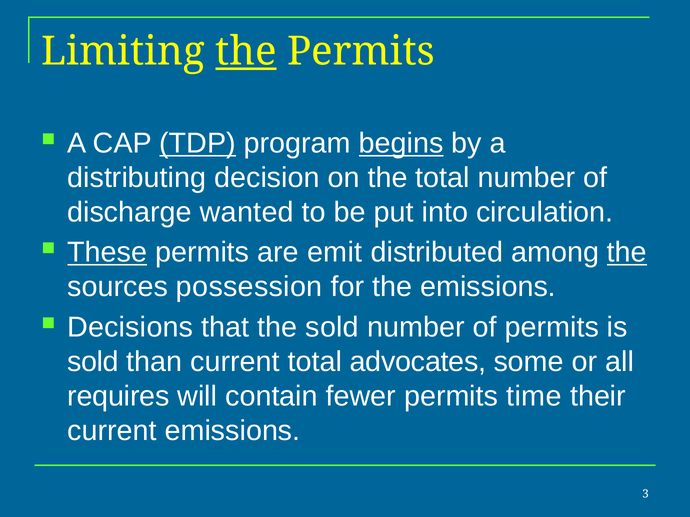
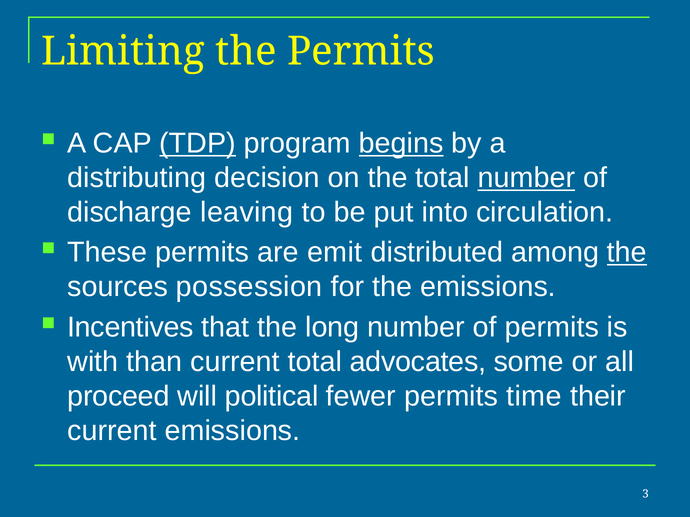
the underline: present -> none (246, 51)
number underline: none -> present (526, 178)
wanted: wanted -> leaving (247, 212)
These underline: present -> none (107, 253)
Decisions: Decisions -> Incentives (130, 327)
the sold: sold -> long (332, 327)
sold: sold -> with (93, 362)
requires: requires -> proceed (118, 396)
contain: contain -> political (272, 396)
